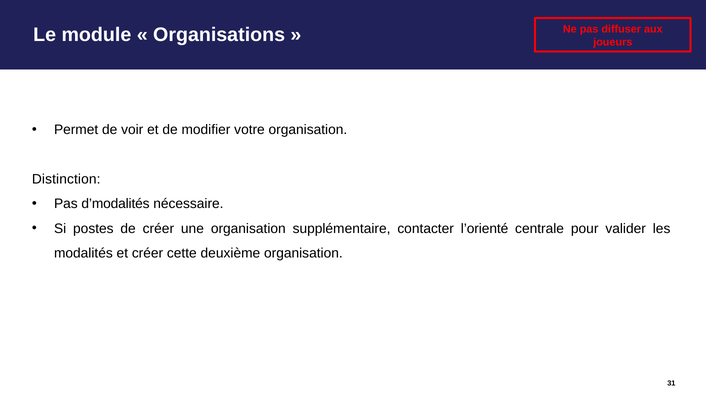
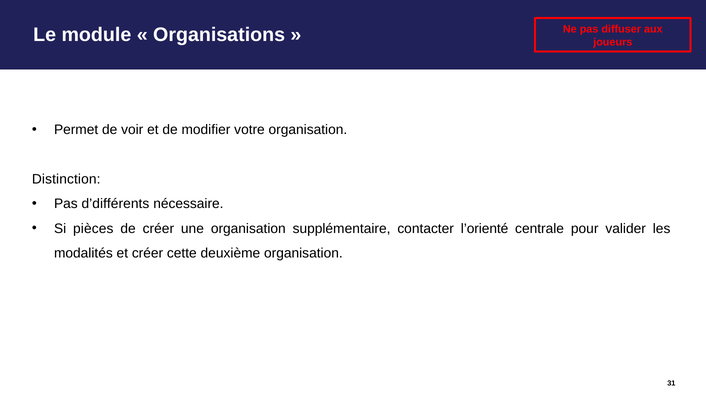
d’modalités: d’modalités -> d’différents (115, 204)
postes: postes -> pièces (93, 229)
